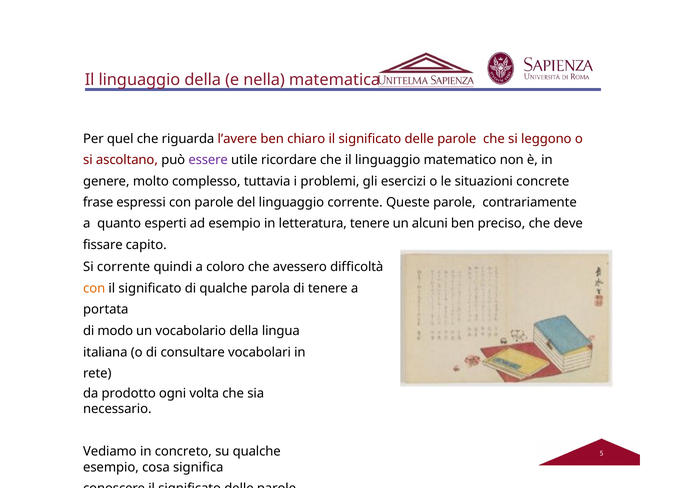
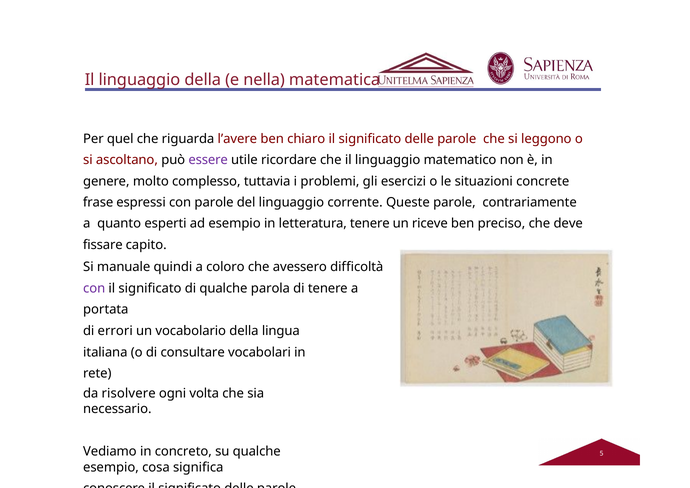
alcuni: alcuni -> riceve (430, 223)
Si corrente: corrente -> manuale (124, 267)
con colour: orange -> purple (94, 288)
modo: modo -> errori (115, 331)
prodotto: prodotto -> risolvere (129, 393)
